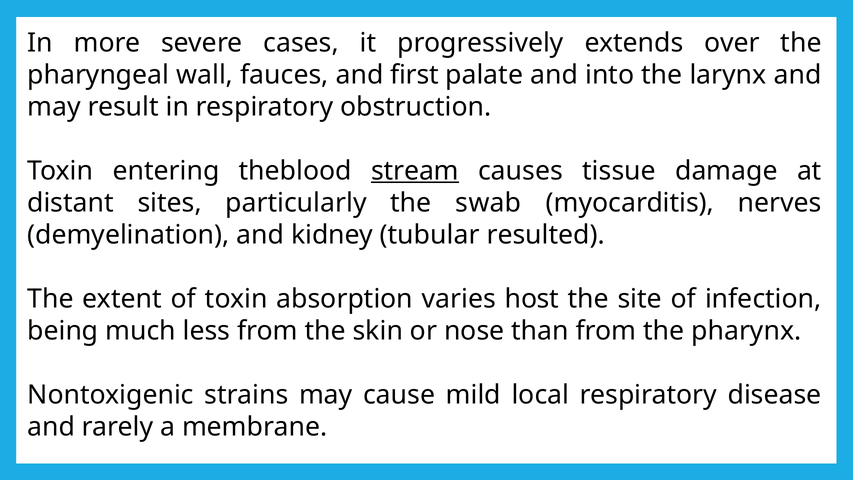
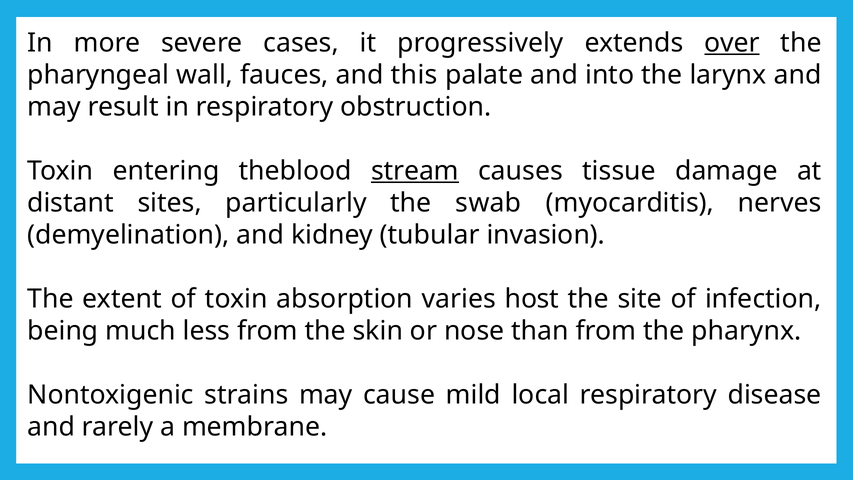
over underline: none -> present (732, 43)
first: first -> this (414, 75)
resulted: resulted -> invasion (546, 235)
